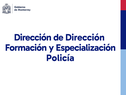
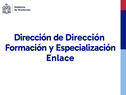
Policía: Policía -> Enlace (60, 58)
